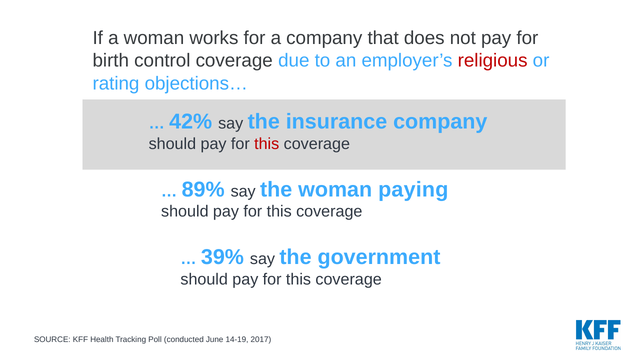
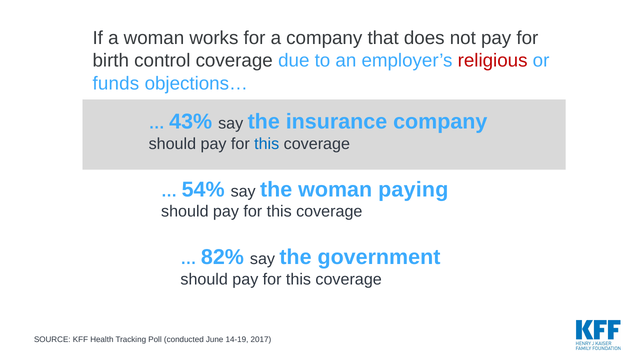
rating: rating -> funds (116, 83)
42%: 42% -> 43% (191, 122)
this colour: red -> blue (267, 144)
89%: 89% -> 54% (203, 190)
39%: 39% -> 82% (222, 258)
